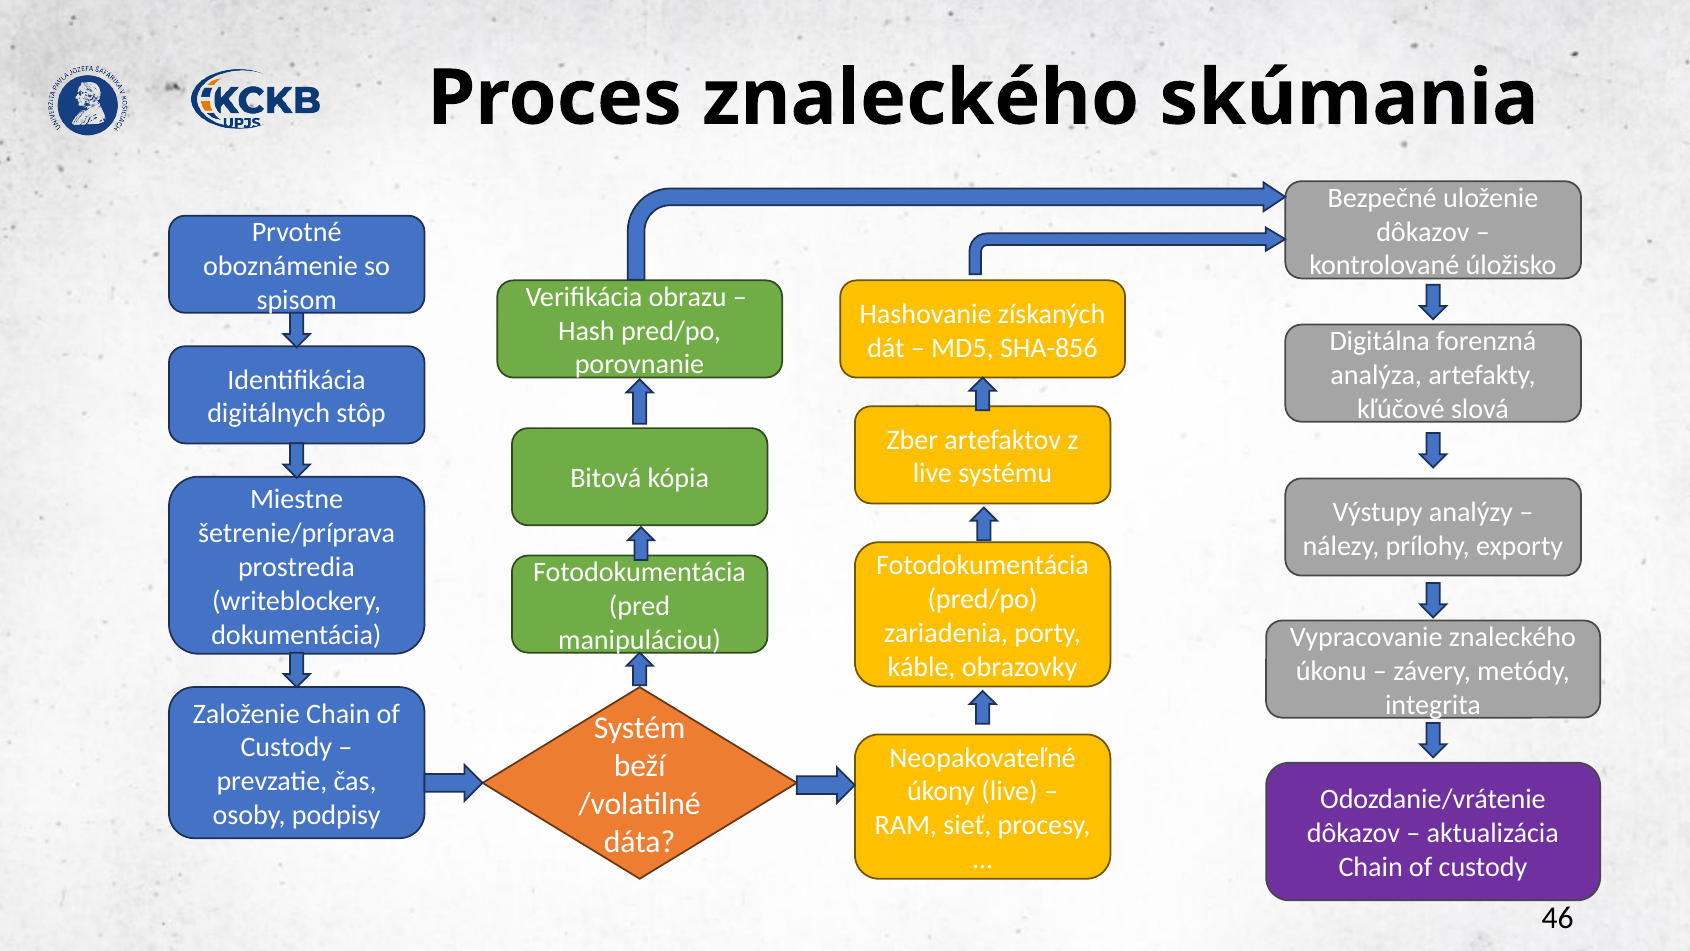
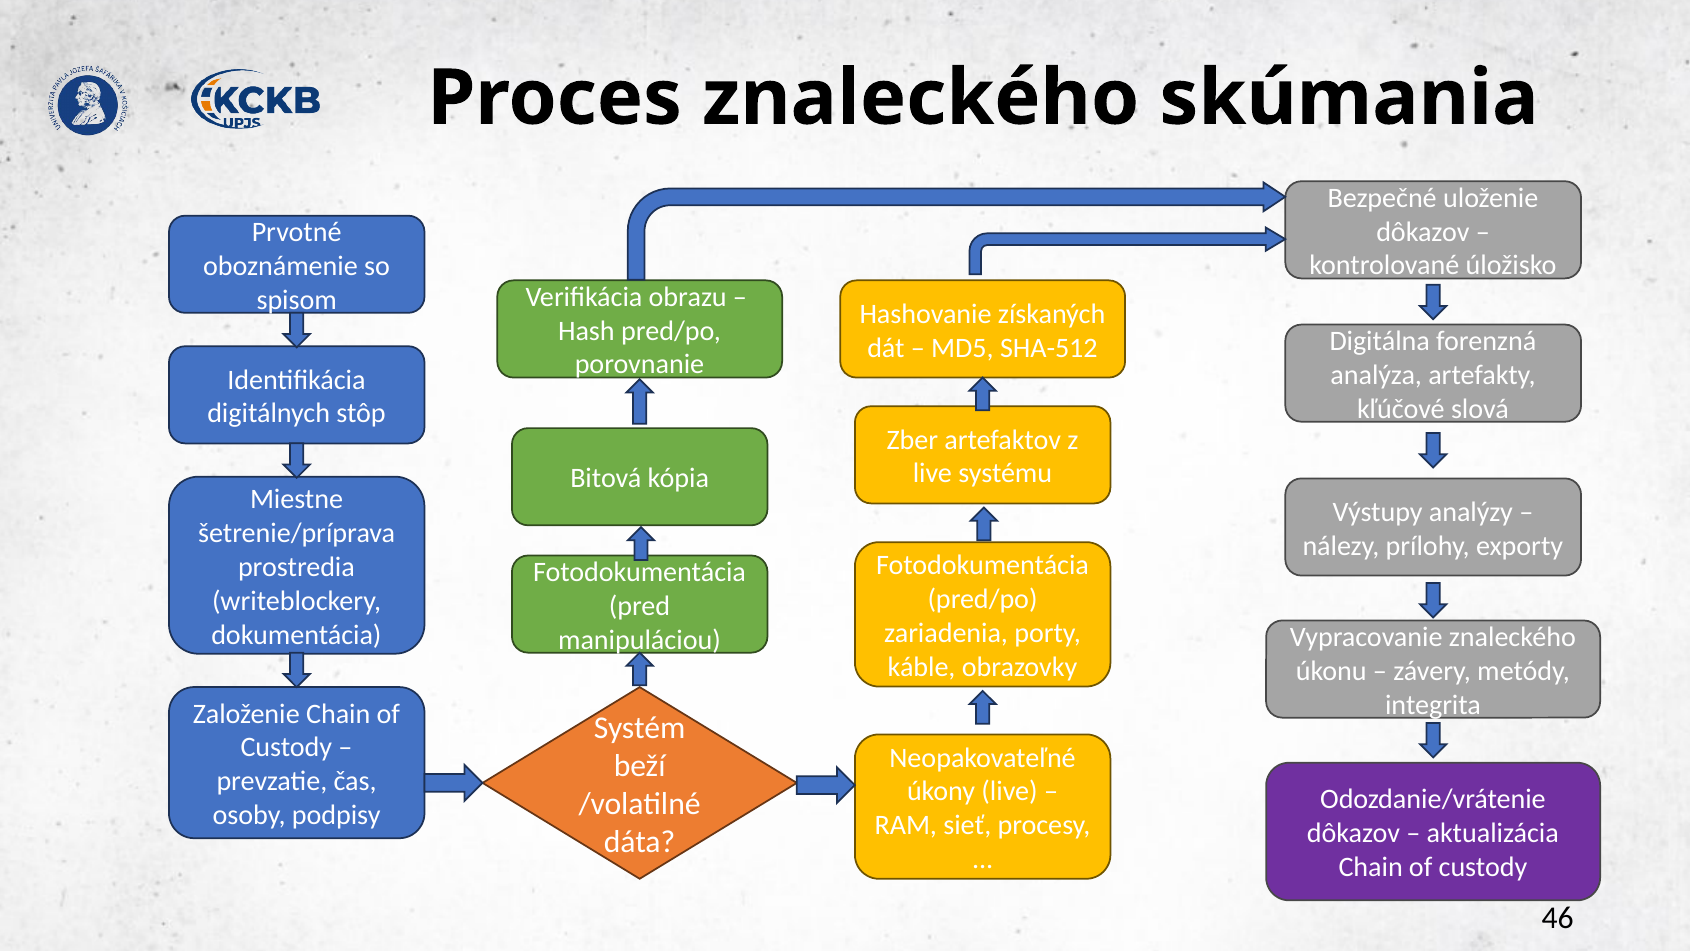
SHA-856: SHA-856 -> SHA-512 (1049, 348)
